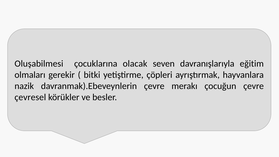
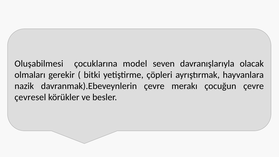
olacak: olacak -> model (135, 64)
eğitim: eğitim -> olacak (252, 64)
